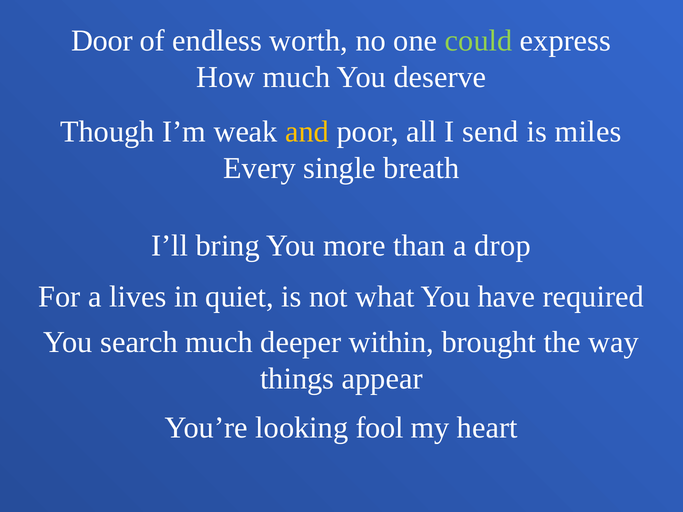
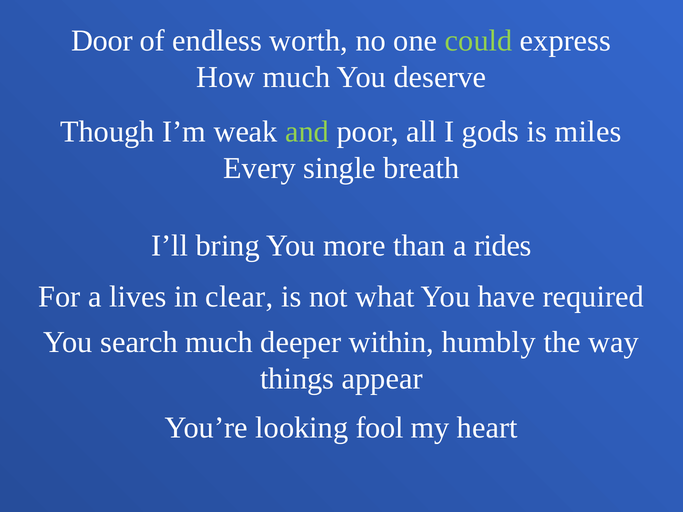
and colour: yellow -> light green (307, 132)
send: send -> gods (491, 132)
drop: drop -> rides (503, 246)
quiet: quiet -> clear (239, 297)
brought: brought -> humbly (489, 342)
